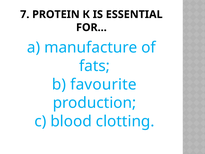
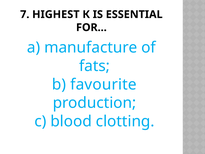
PROTEIN: PROTEIN -> HIGHEST (56, 14)
